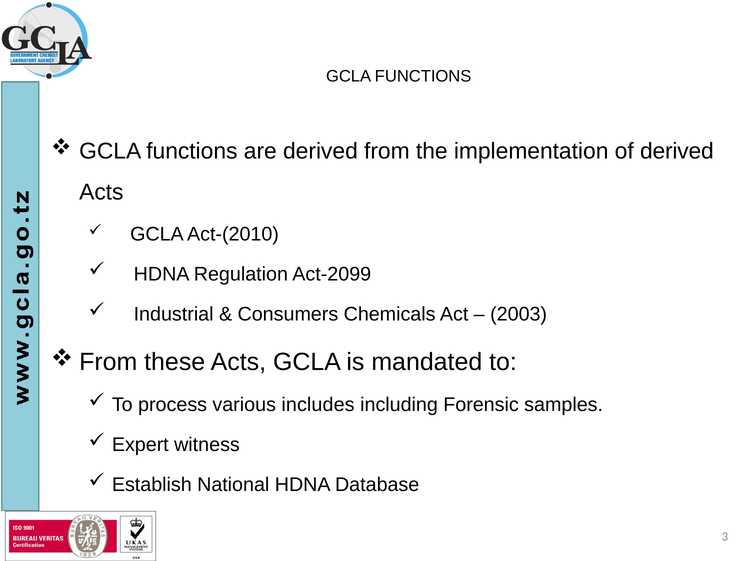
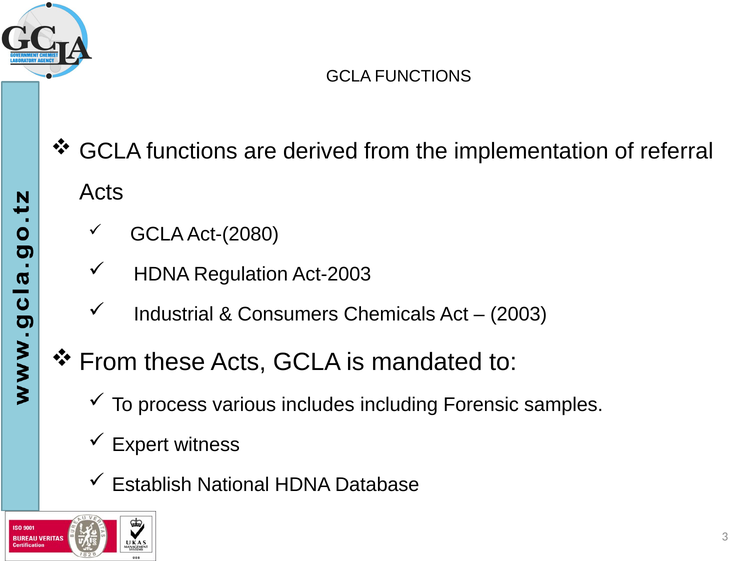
of derived: derived -> referral (677, 151)
Act-(2010: Act-(2010 -> Act-(2080 (233, 234)
Act-2099: Act-2099 -> Act-2003 (332, 274)
